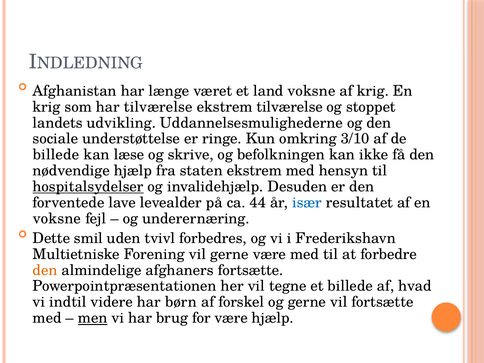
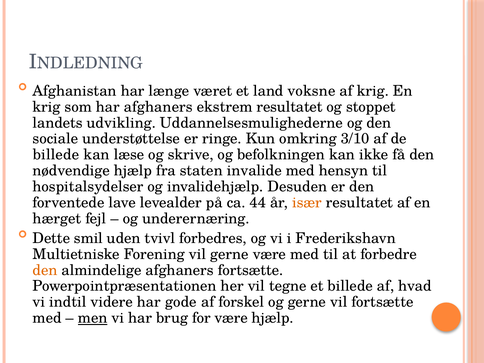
har tilværelse: tilværelse -> afghaners (158, 107)
ekstrem tilværelse: tilværelse -> resultatet (290, 107)
staten ekstrem: ekstrem -> invalide (254, 171)
hospitalsydelser underline: present -> none (88, 187)
især colour: blue -> orange (307, 203)
voksne: voksne -> hærget (57, 219)
børn: børn -> gode (181, 302)
